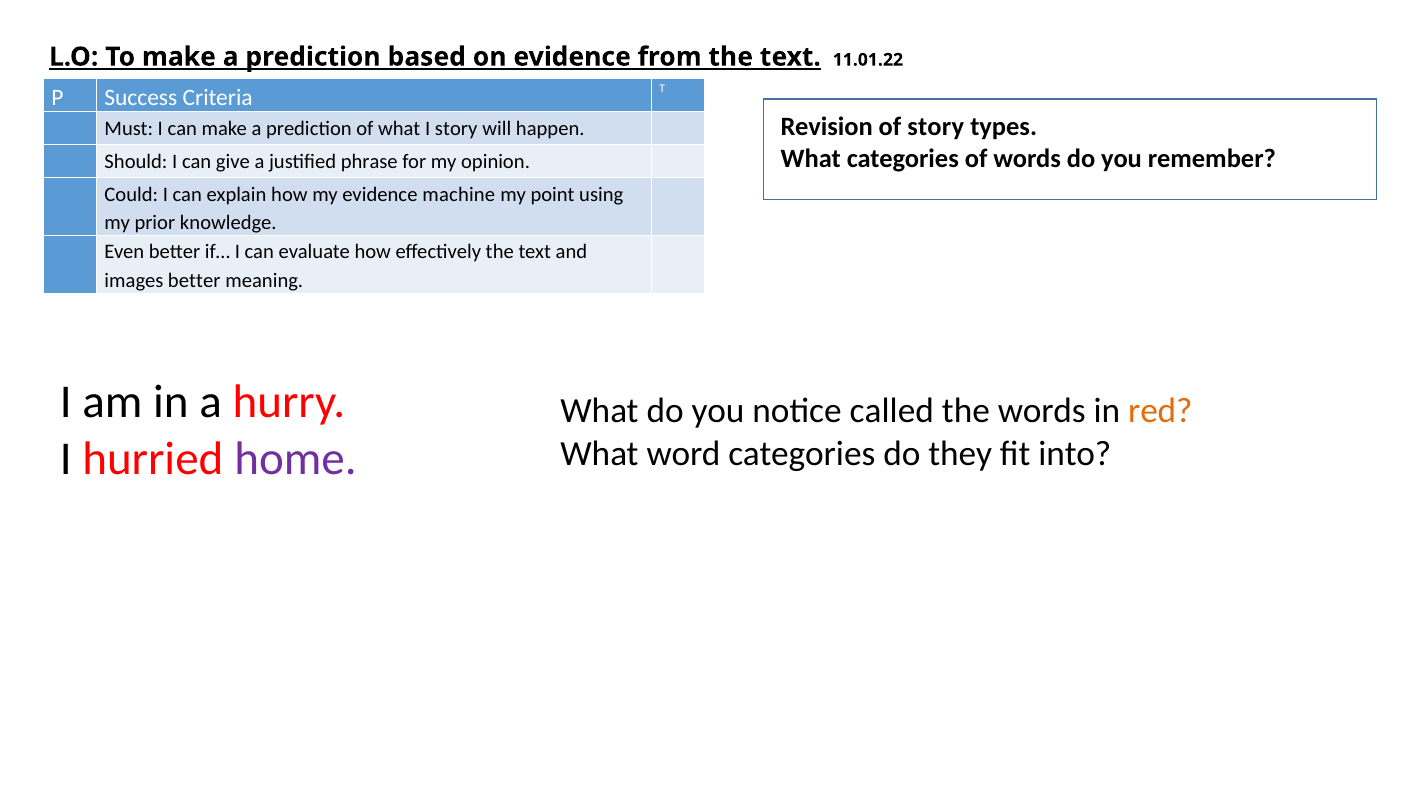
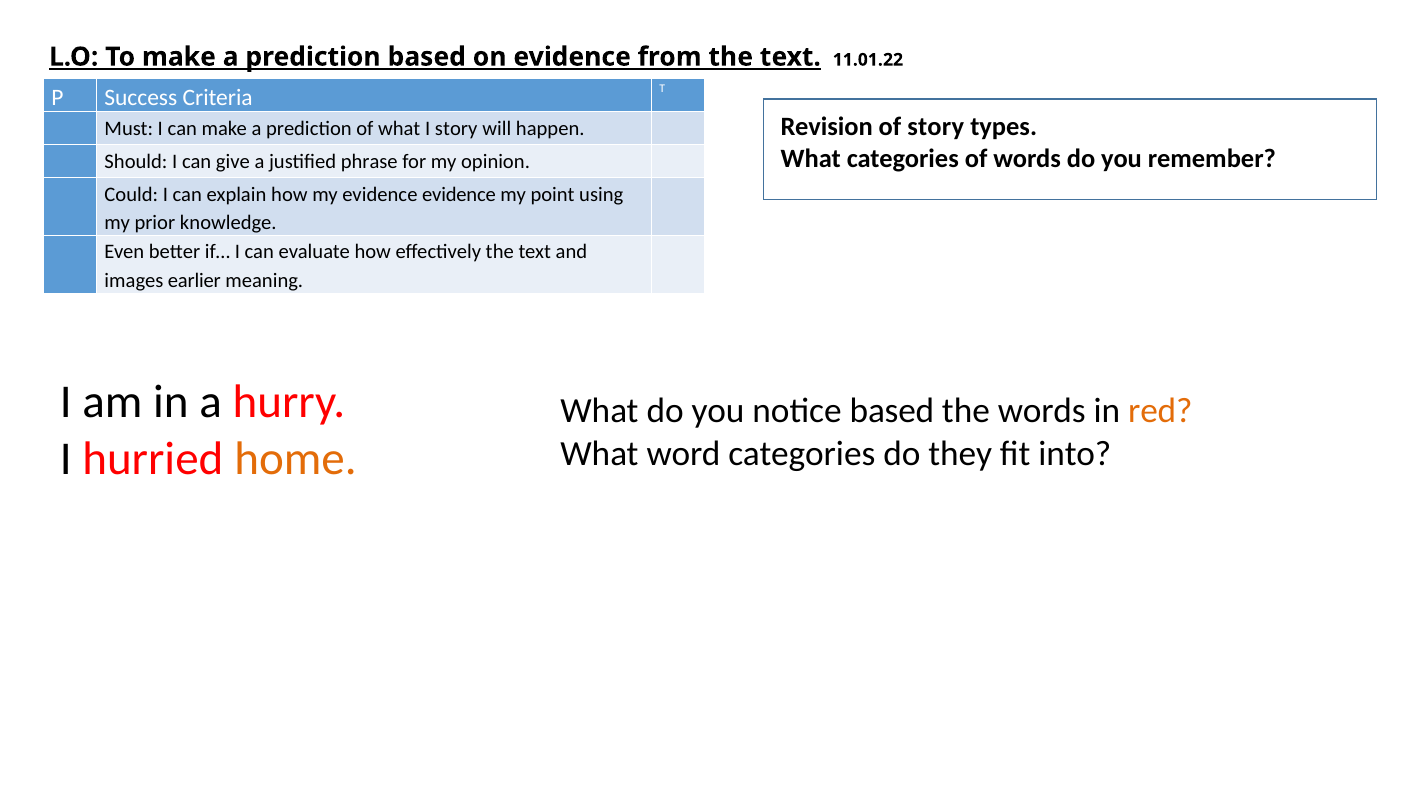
evidence machine: machine -> evidence (459, 194)
images better: better -> earlier (194, 281)
notice called: called -> based (892, 411)
home colour: purple -> orange (296, 459)
